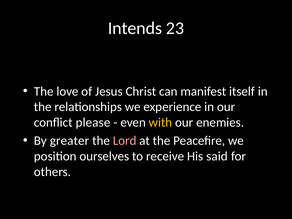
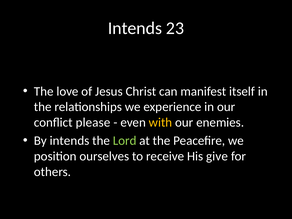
By greater: greater -> intends (70, 141)
Lord colour: pink -> light green (125, 141)
said: said -> give (217, 156)
